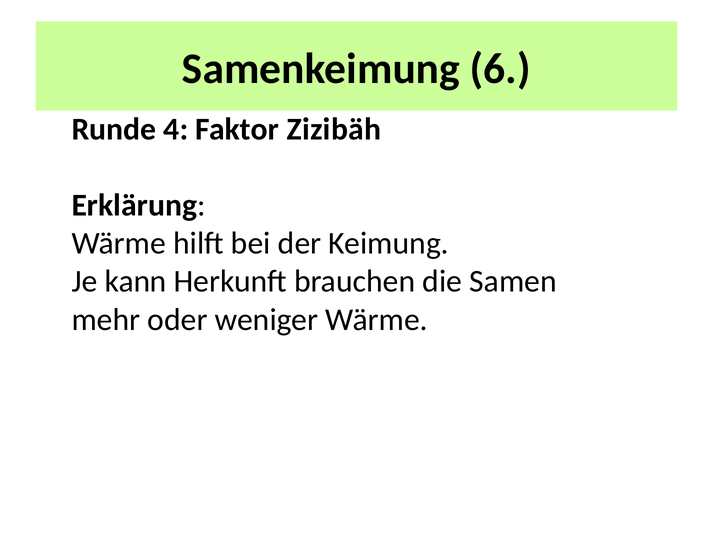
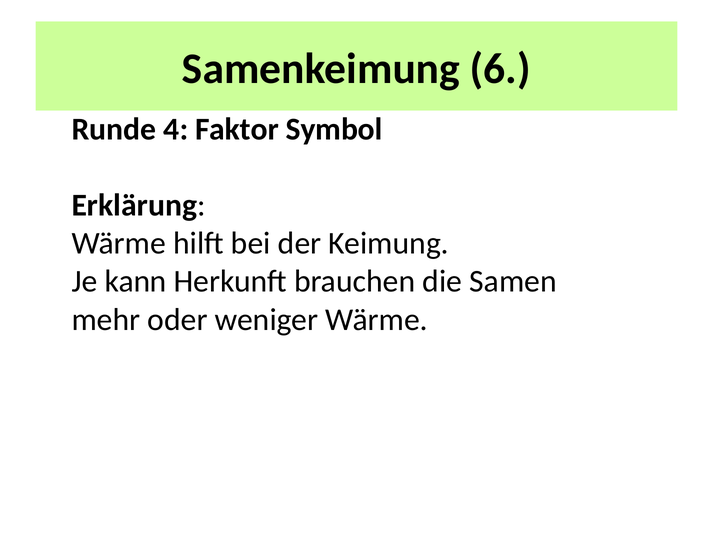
Zizibäh: Zizibäh -> Symbol (334, 129)
